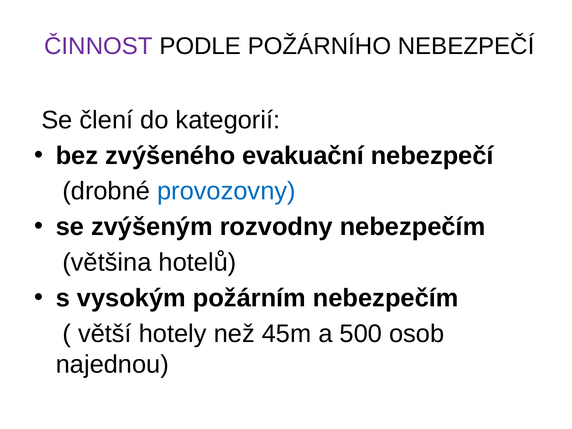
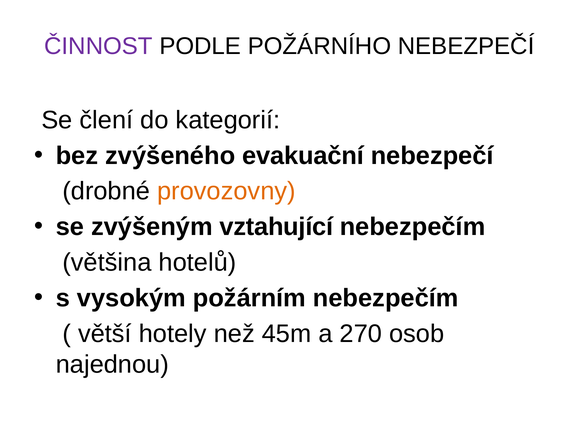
provozovny colour: blue -> orange (226, 191)
rozvodny: rozvodny -> vztahující (276, 227)
500: 500 -> 270 (361, 334)
